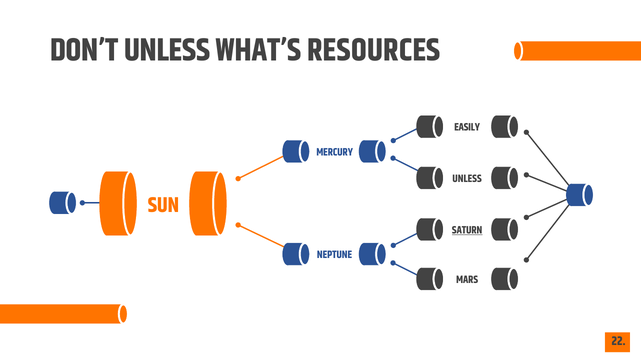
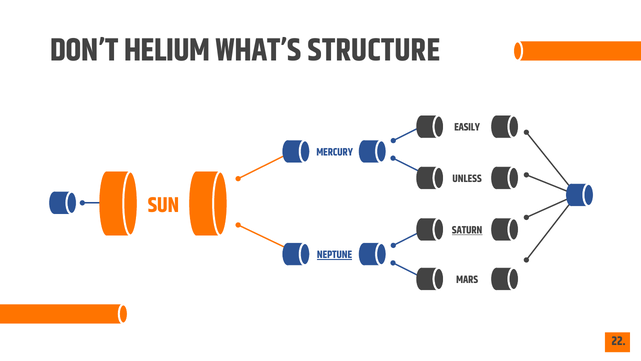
DON’T UNLESS: UNLESS -> HELIUM (167, 50)
RESOURCES: RESOURCES -> STRUCTURE (374, 50)
NEPTUNE underline: none -> present (334, 255)
